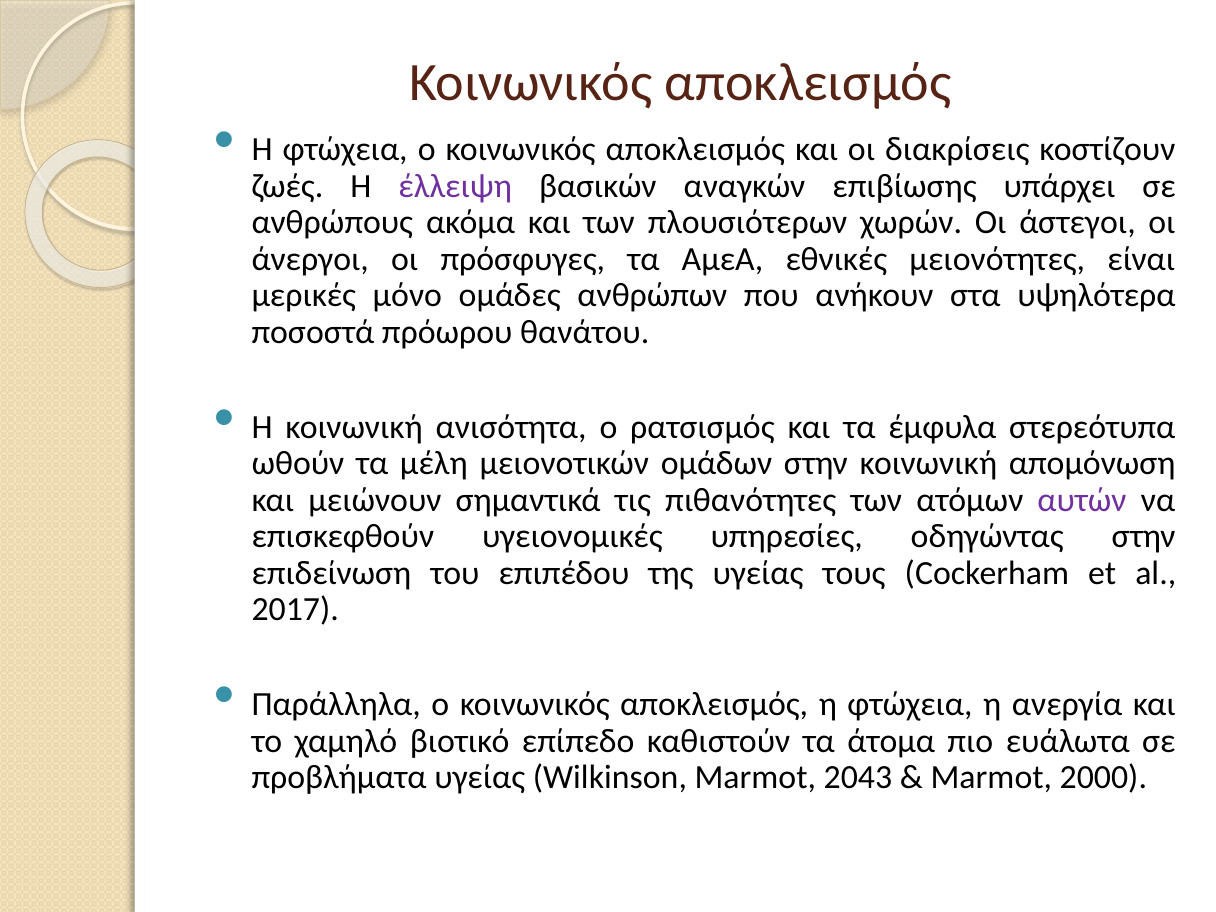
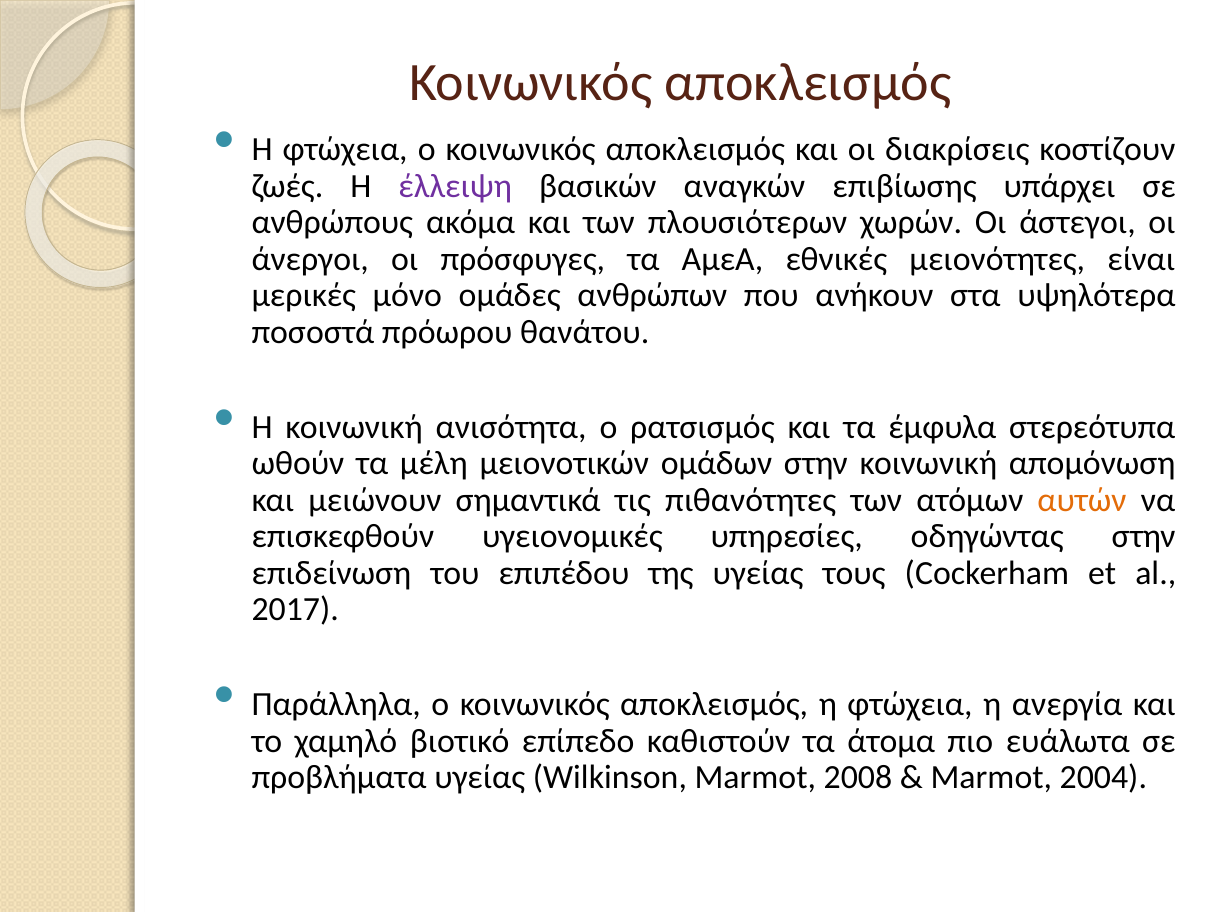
αυτών colour: purple -> orange (1082, 500)
2043: 2043 -> 2008 (858, 778)
2000: 2000 -> 2004 (1103, 778)
